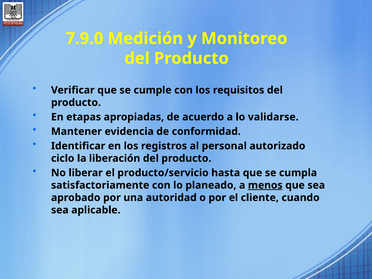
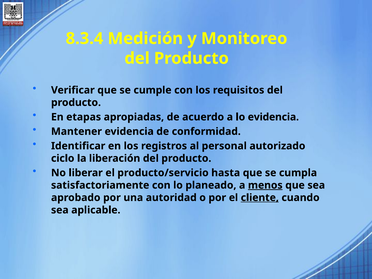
7.9.0: 7.9.0 -> 8.3.4 (84, 38)
lo validarse: validarse -> evidencia (273, 117)
cliente underline: none -> present (260, 198)
